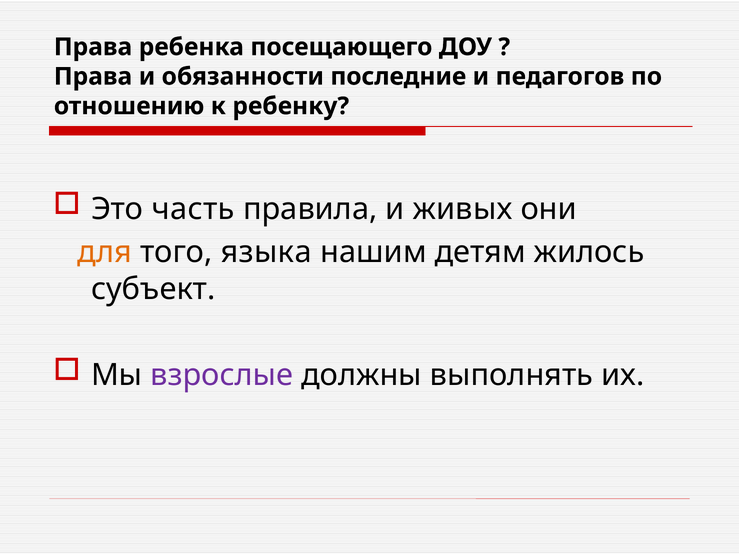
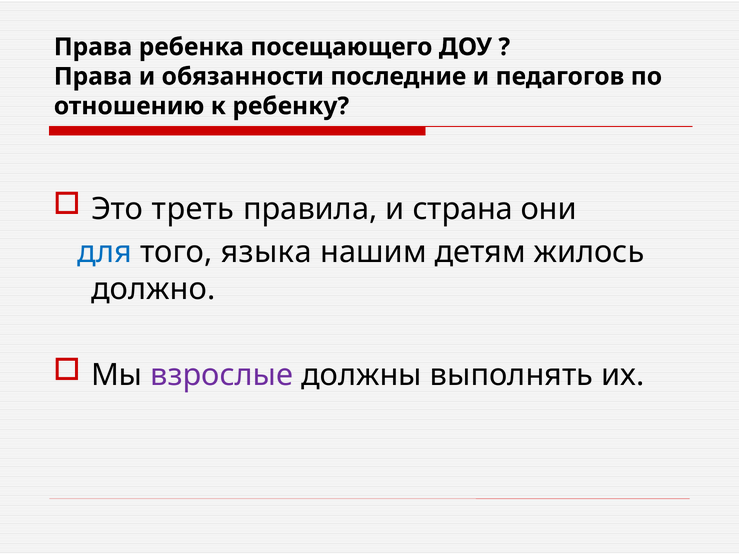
часть: часть -> треть (193, 209)
живых: живых -> страна (463, 209)
для colour: orange -> blue (105, 252)
субъект: субъект -> должно (153, 289)
